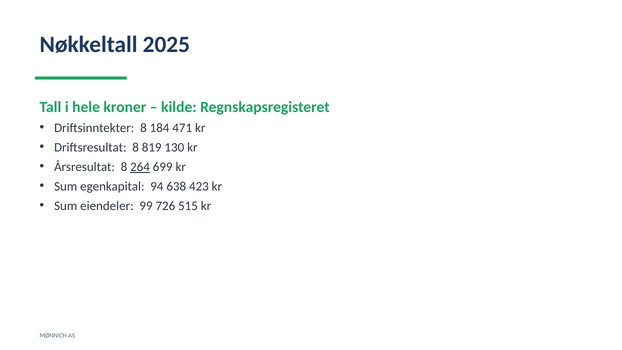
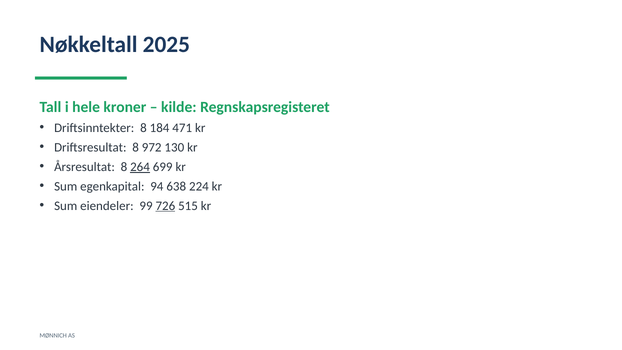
819: 819 -> 972 (152, 147)
423: 423 -> 224 (199, 186)
726 underline: none -> present (165, 206)
